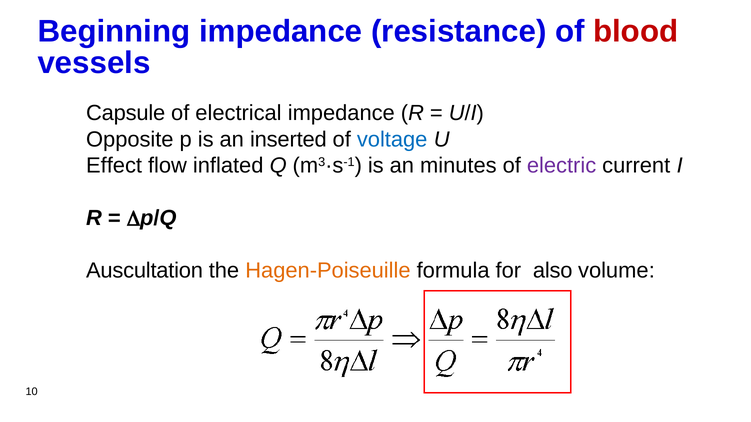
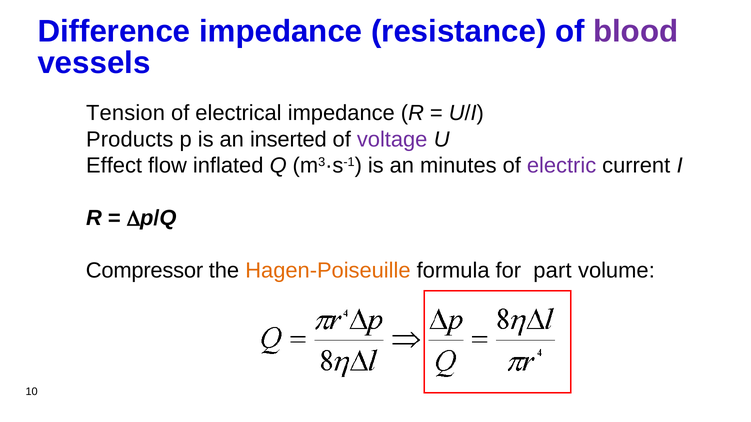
Beginning: Beginning -> Difference (114, 32)
blood colour: red -> purple (636, 32)
Capsule: Capsule -> Tension (126, 113)
Opposite: Opposite -> Products (130, 140)
voltage colour: blue -> purple (392, 140)
Auscultation: Auscultation -> Compressor (145, 271)
also: also -> part (552, 271)
